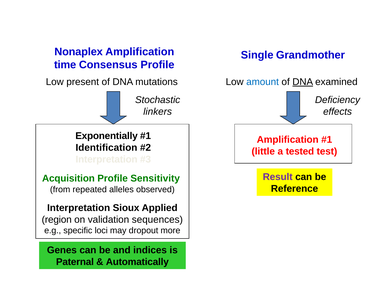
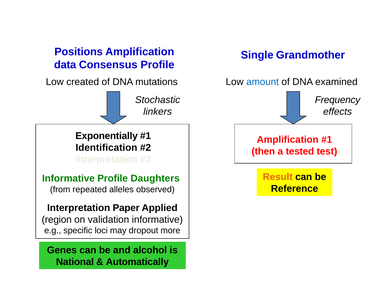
Nonaplex: Nonaplex -> Positions (79, 52)
time: time -> data (65, 65)
present: present -> created (83, 82)
DNA underline: present -> none (303, 82)
Deficiency: Deficiency -> Frequency (338, 100)
little: little -> then (263, 151)
Result colour: purple -> orange (278, 177)
Acquisition: Acquisition -> Informative (68, 178)
Sensitivity: Sensitivity -> Daughters (155, 178)
Sioux: Sioux -> Paper (126, 207)
validation sequences: sequences -> informative (157, 219)
indices: indices -> alcohol (150, 250)
Paternal: Paternal -> National (75, 261)
